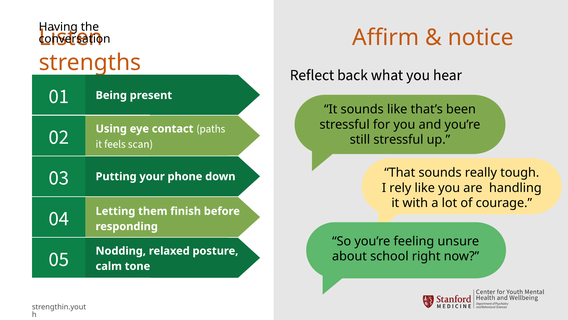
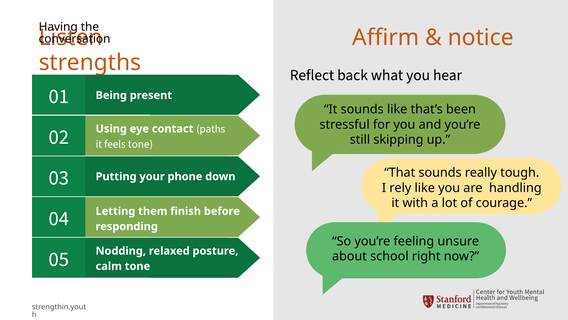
still stressful: stressful -> skipping (398, 139)
feels scan: scan -> tone (140, 144)
